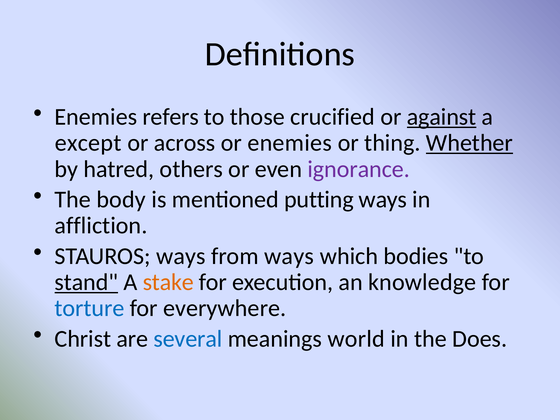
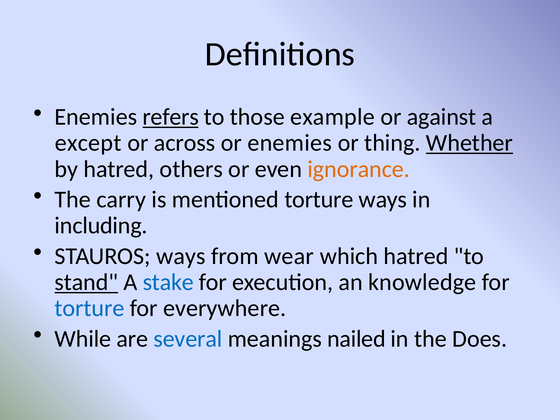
refers underline: none -> present (171, 117)
crucified: crucified -> example (332, 117)
against underline: present -> none (442, 117)
ignorance colour: purple -> orange (359, 169)
body: body -> carry (121, 200)
mentioned putting: putting -> torture (319, 200)
affliction: affliction -> including (101, 226)
from ways: ways -> wear (289, 256)
which bodies: bodies -> hatred (416, 256)
stake colour: orange -> blue (168, 282)
Christ: Christ -> While (83, 339)
world: world -> nailed (356, 339)
